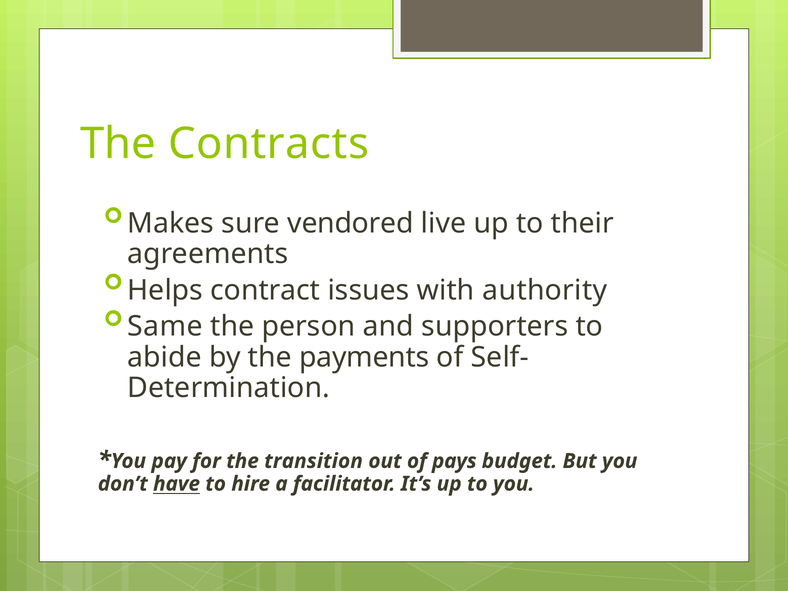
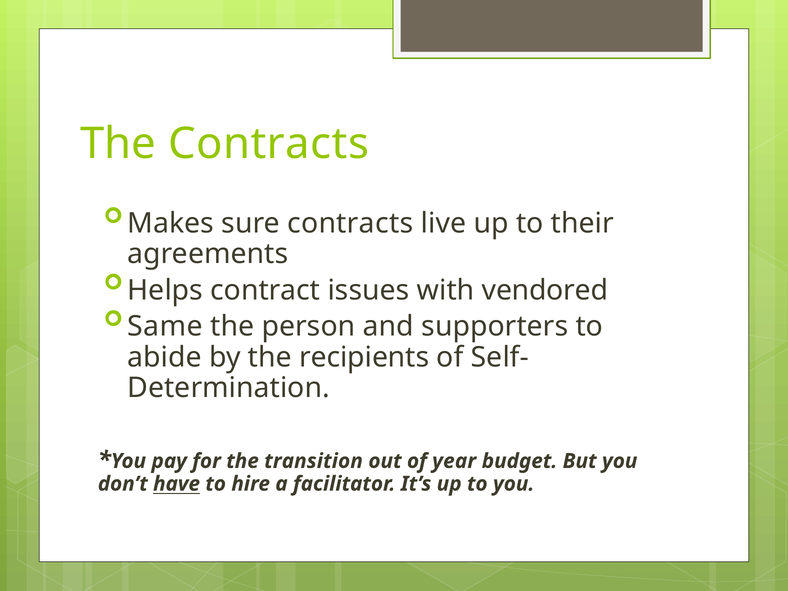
sure vendored: vendored -> contracts (350, 223)
authority: authority -> vendored (545, 290)
payments: payments -> recipients (364, 357)
pays: pays -> year (454, 461)
